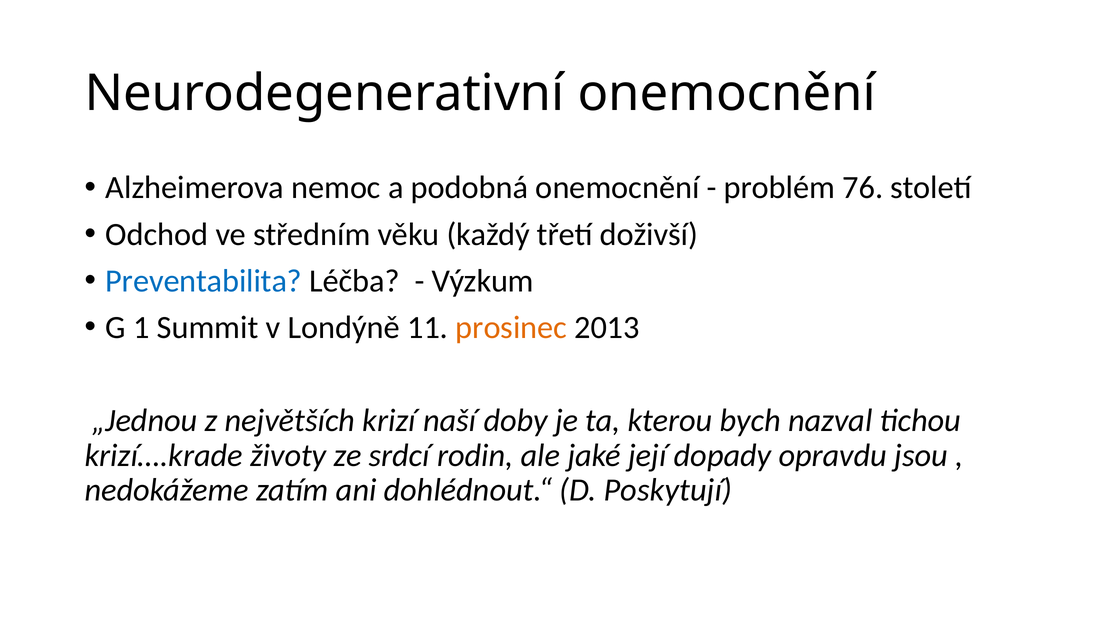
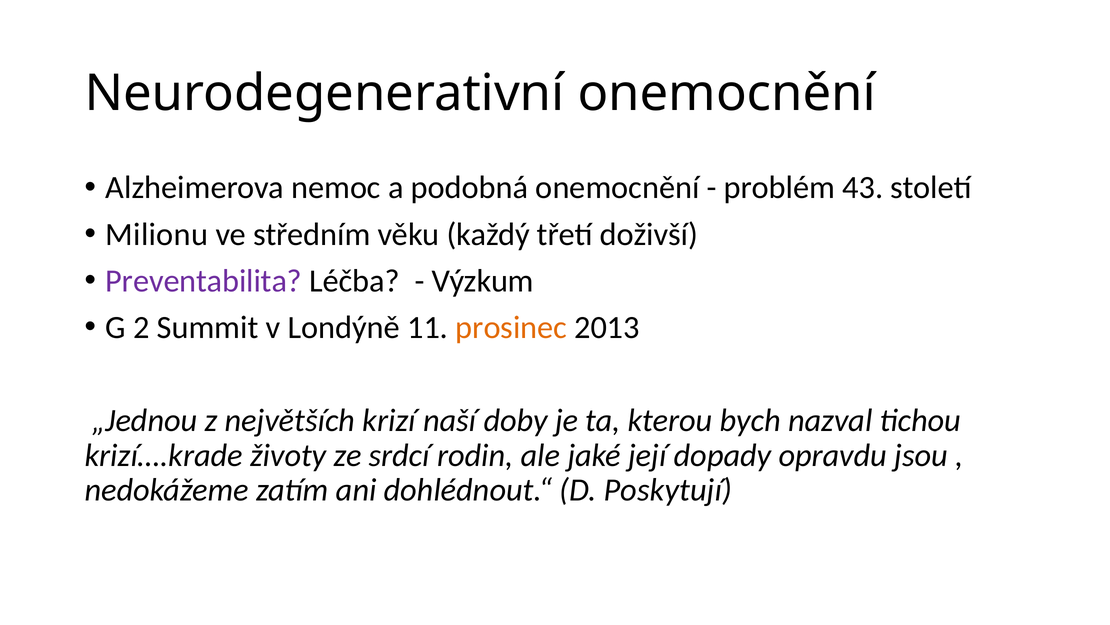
76: 76 -> 43 (863, 188)
Odchod: Odchod -> Milionu (157, 234)
Preventabilita colour: blue -> purple (204, 281)
1: 1 -> 2 (141, 327)
